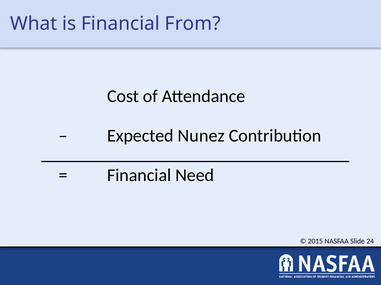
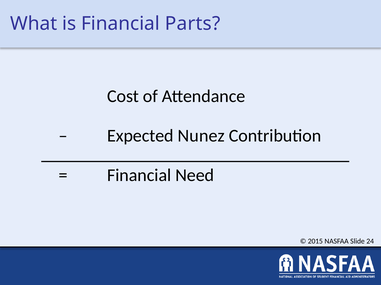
From: From -> Parts (193, 24)
